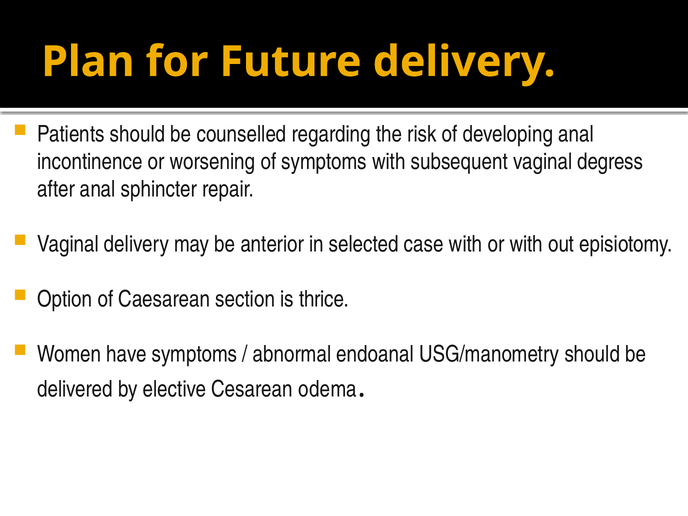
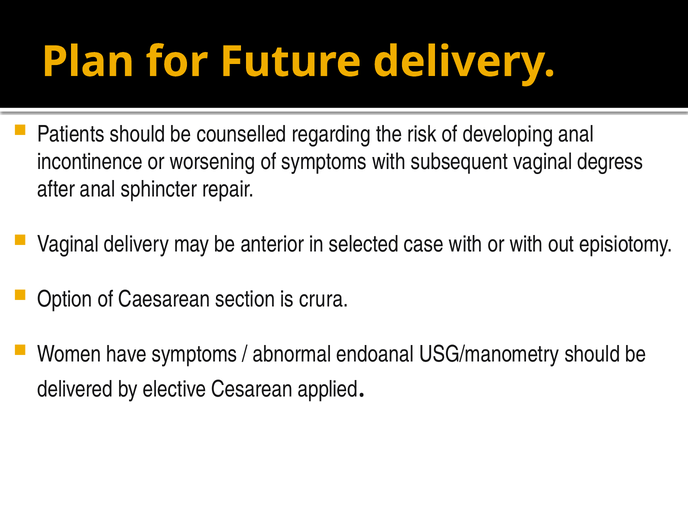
thrice: thrice -> crura (324, 299)
odema: odema -> applied (328, 389)
